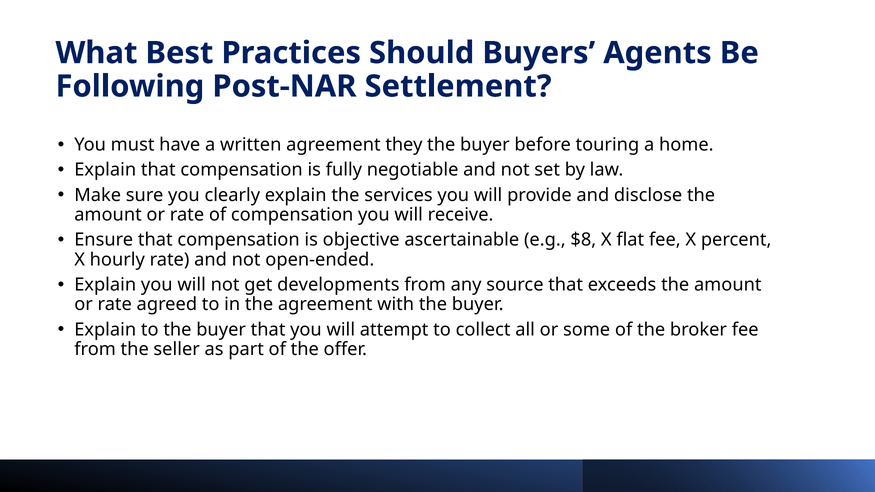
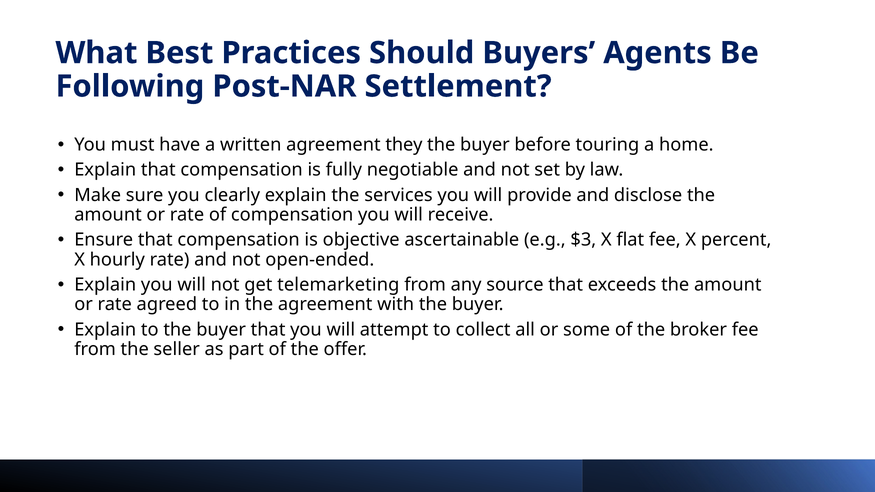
$8: $8 -> $3 (583, 240)
developments: developments -> telemarketing (338, 285)
